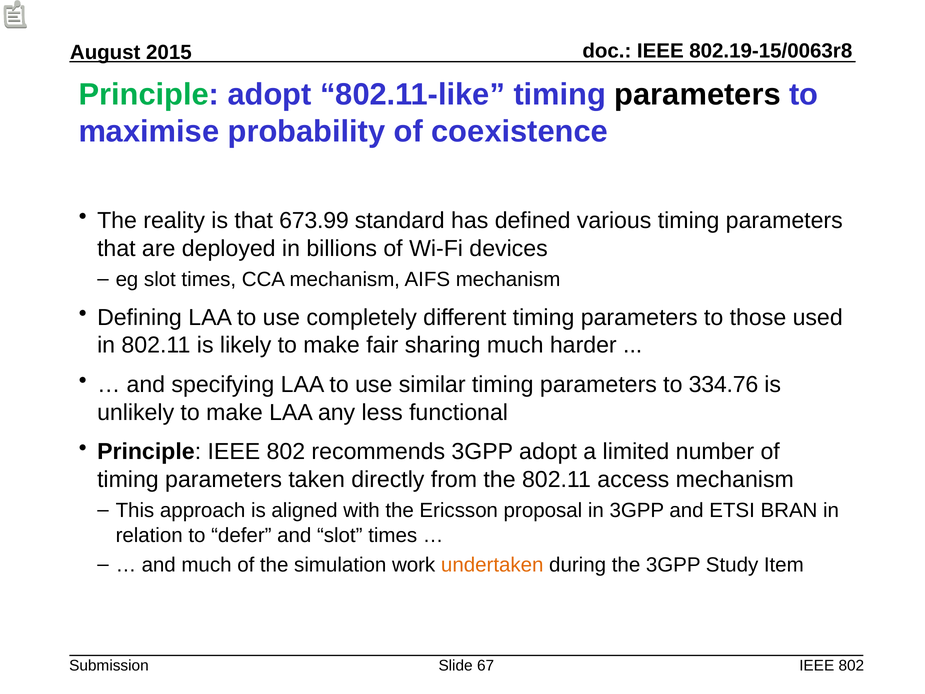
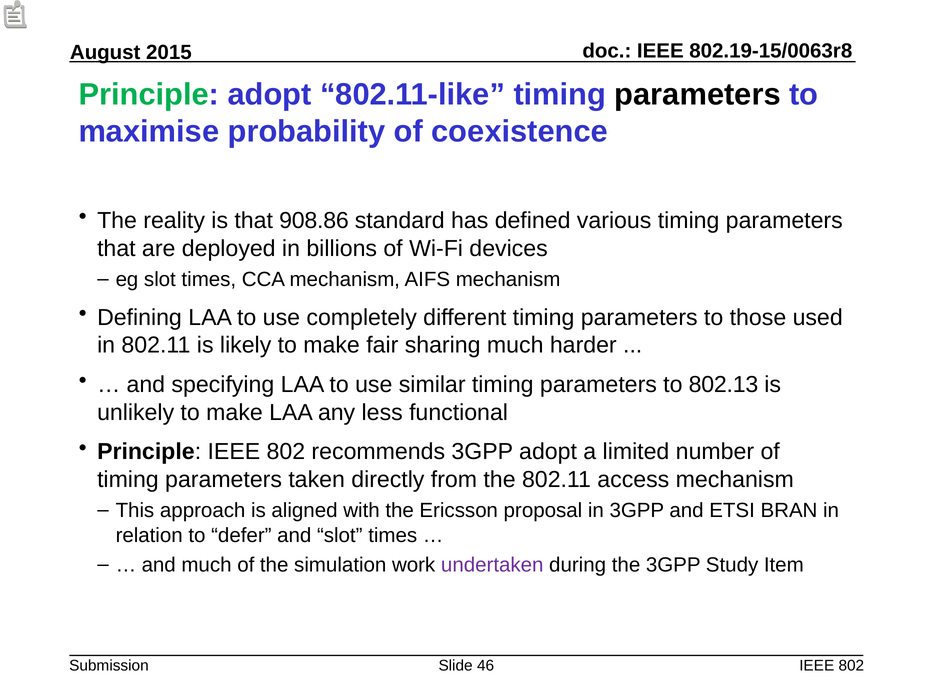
673.99: 673.99 -> 908.86 (314, 221)
334.76: 334.76 -> 802.13 (723, 385)
undertaken colour: orange -> purple (492, 565)
67: 67 -> 46 (486, 665)
